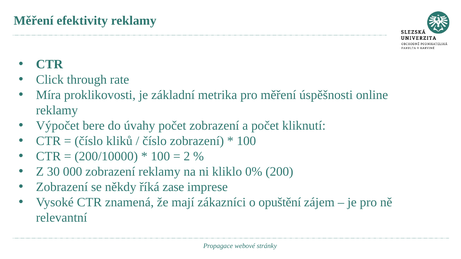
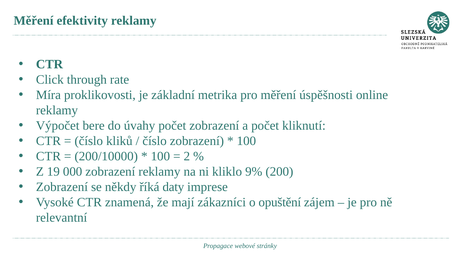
30: 30 -> 19 (53, 172)
0%: 0% -> 9% (254, 172)
zase: zase -> daty (173, 187)
